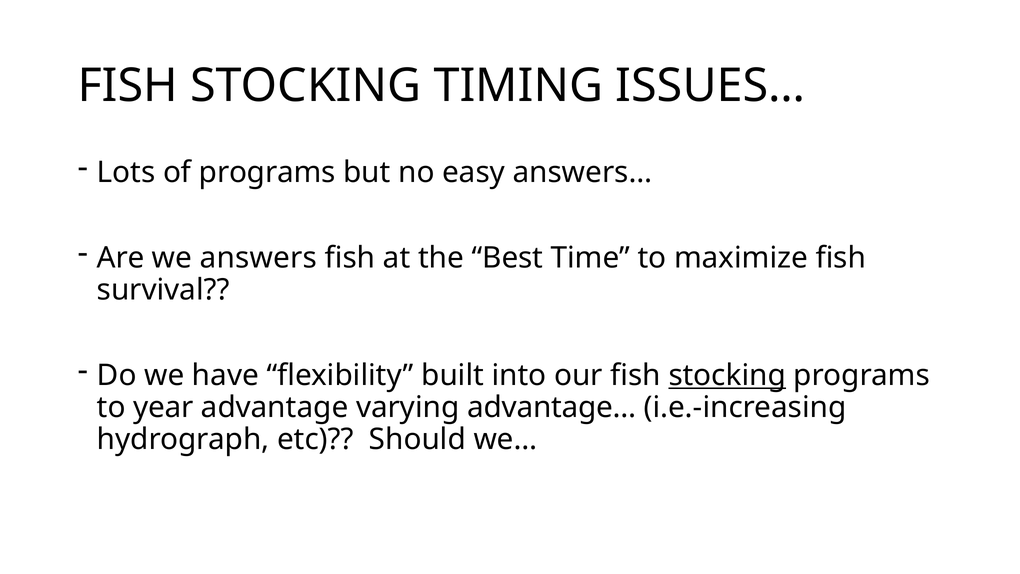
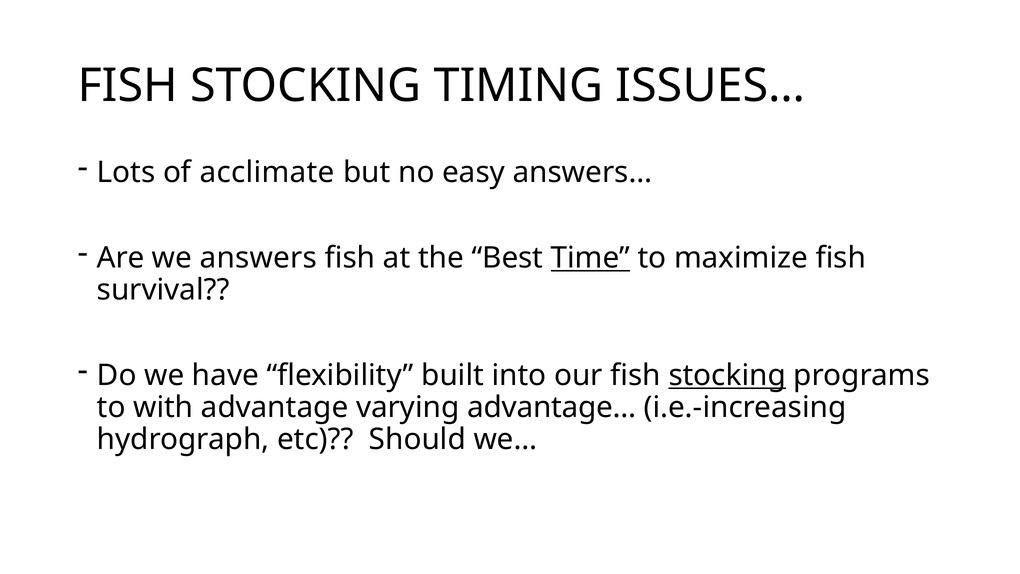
of programs: programs -> acclimate (267, 172)
Time underline: none -> present (590, 258)
year: year -> with (163, 407)
